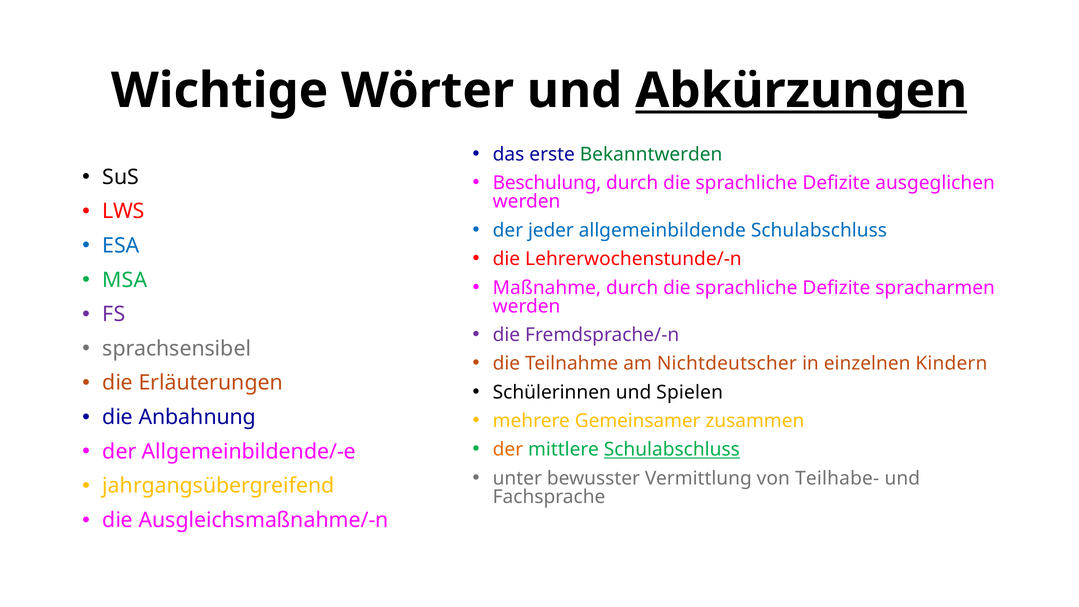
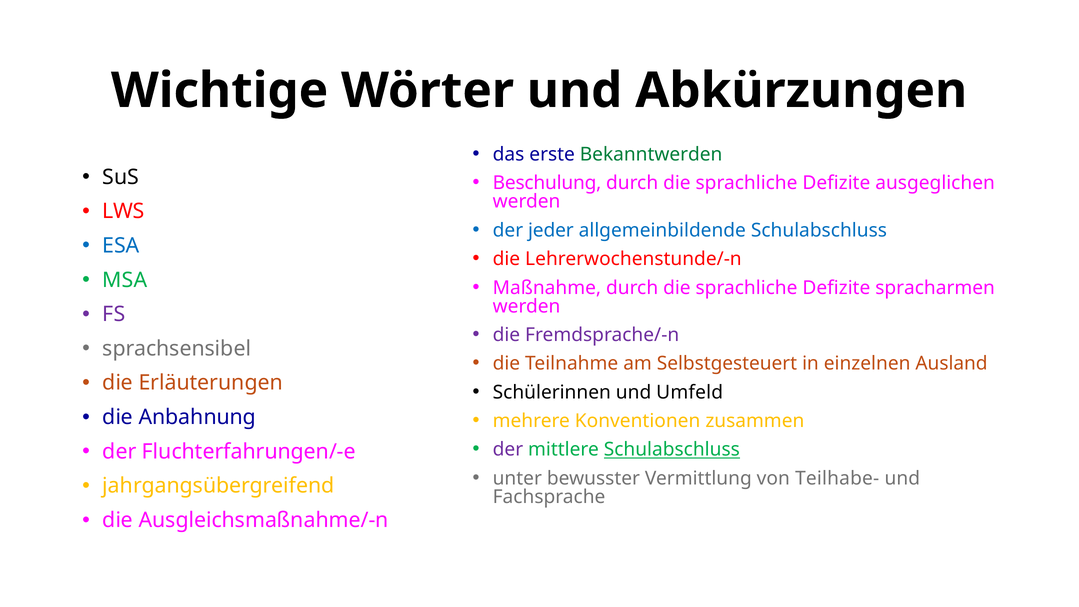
Abkürzungen underline: present -> none (801, 91)
Nichtdeutscher: Nichtdeutscher -> Selbstgesteuert (727, 364)
Kindern: Kindern -> Ausland (952, 364)
Spielen: Spielen -> Umfeld (690, 392)
Gemeinsamer: Gemeinsamer -> Konventionen (638, 421)
der colour: orange -> purple (508, 450)
Allgemeinbildende/-e: Allgemeinbildende/-e -> Fluchterfahrungen/-e (249, 452)
